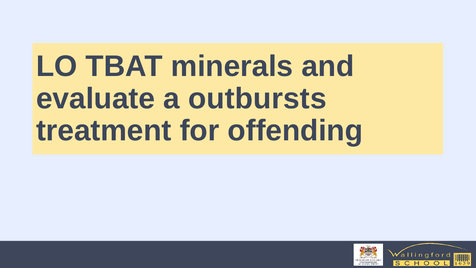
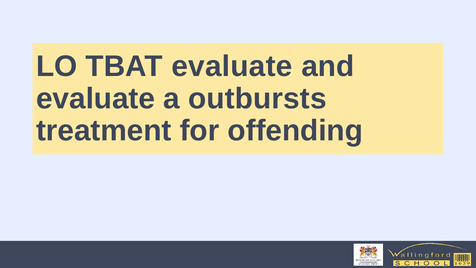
TBAT minerals: minerals -> evaluate (232, 66)
